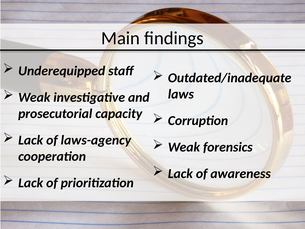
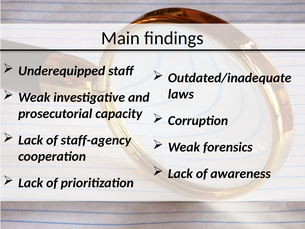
laws-agency: laws-agency -> staff-agency (96, 140)
